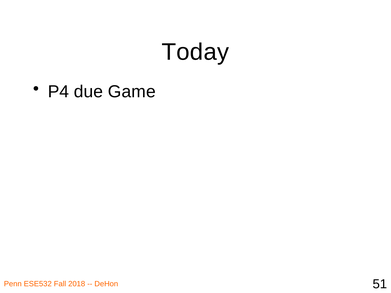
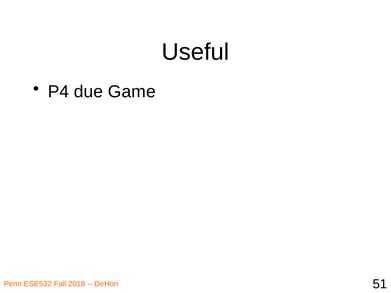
Today: Today -> Useful (195, 52)
